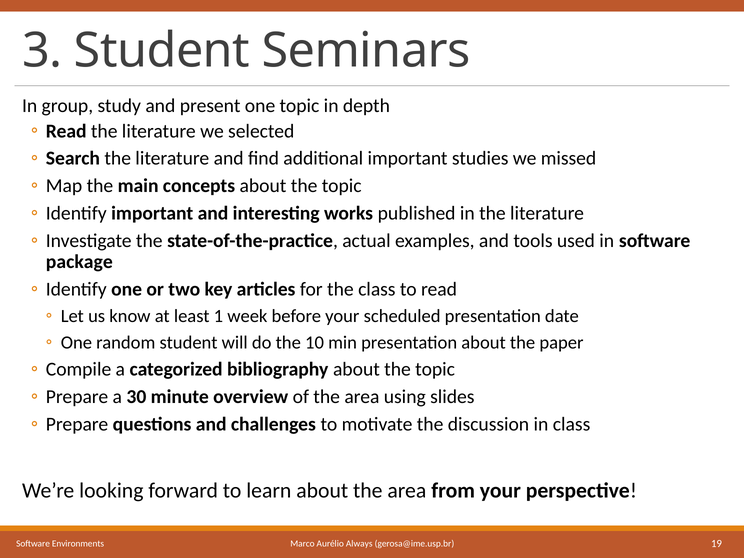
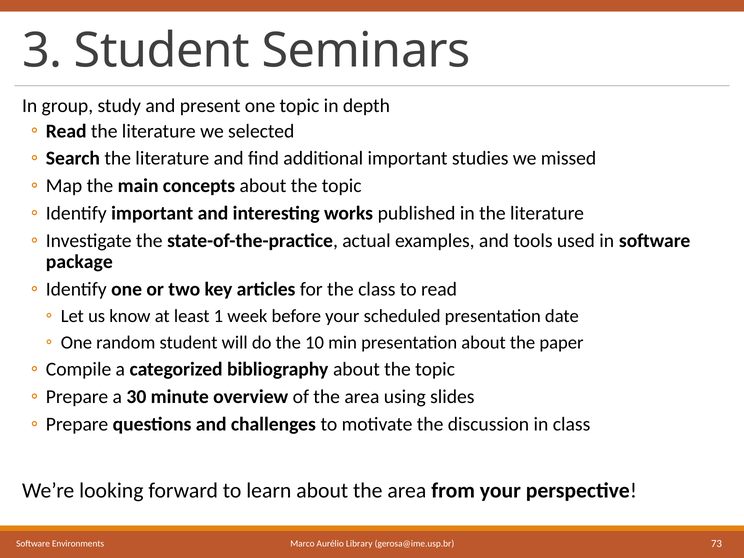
Always: Always -> Library (359, 544)
19: 19 -> 73 (716, 544)
